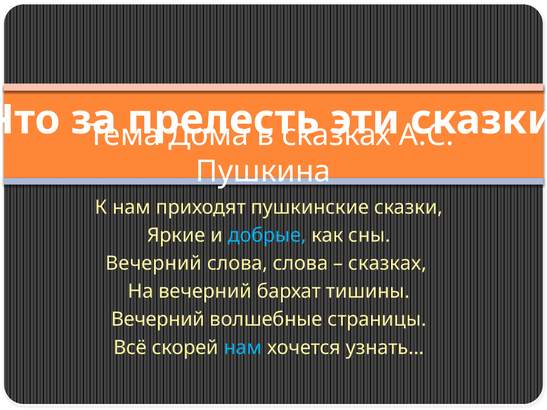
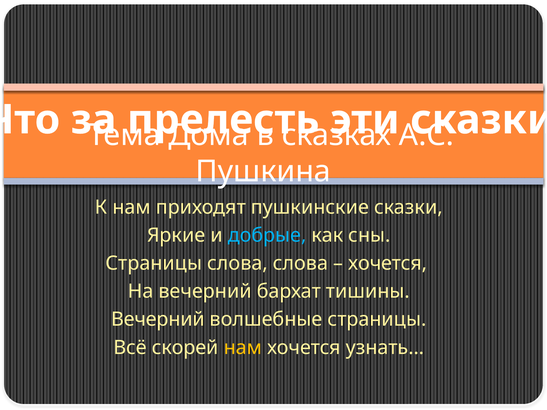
Вечерний: Вечерний -> Страницы (154, 264)
сказках: сказках -> хочется (388, 264)
нам colour: light blue -> yellow (243, 348)
